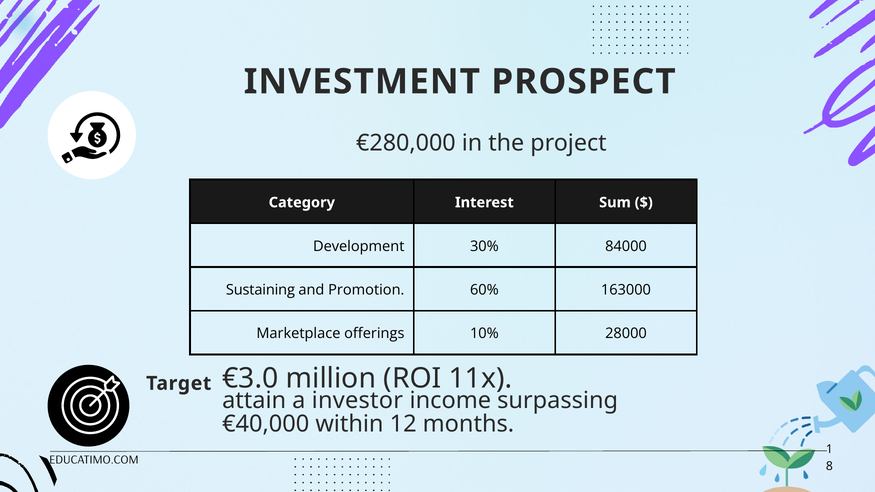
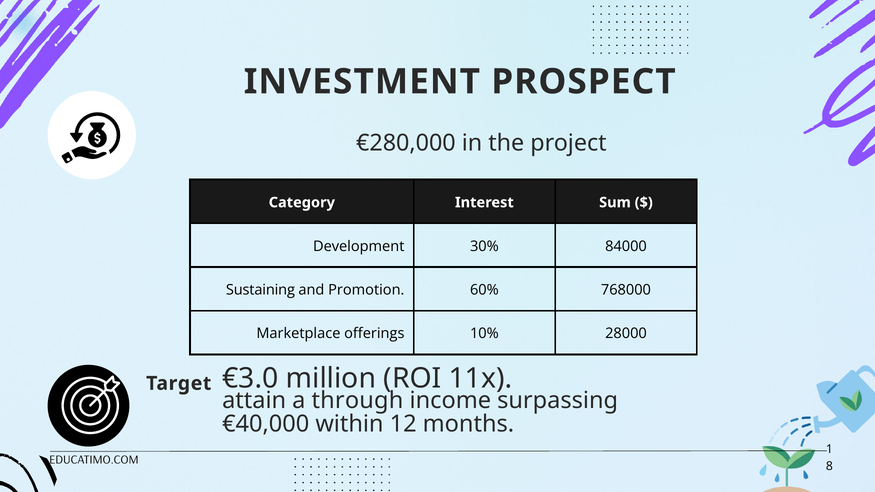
163000: 163000 -> 768000 (626, 290)
investor: investor -> through (357, 401)
